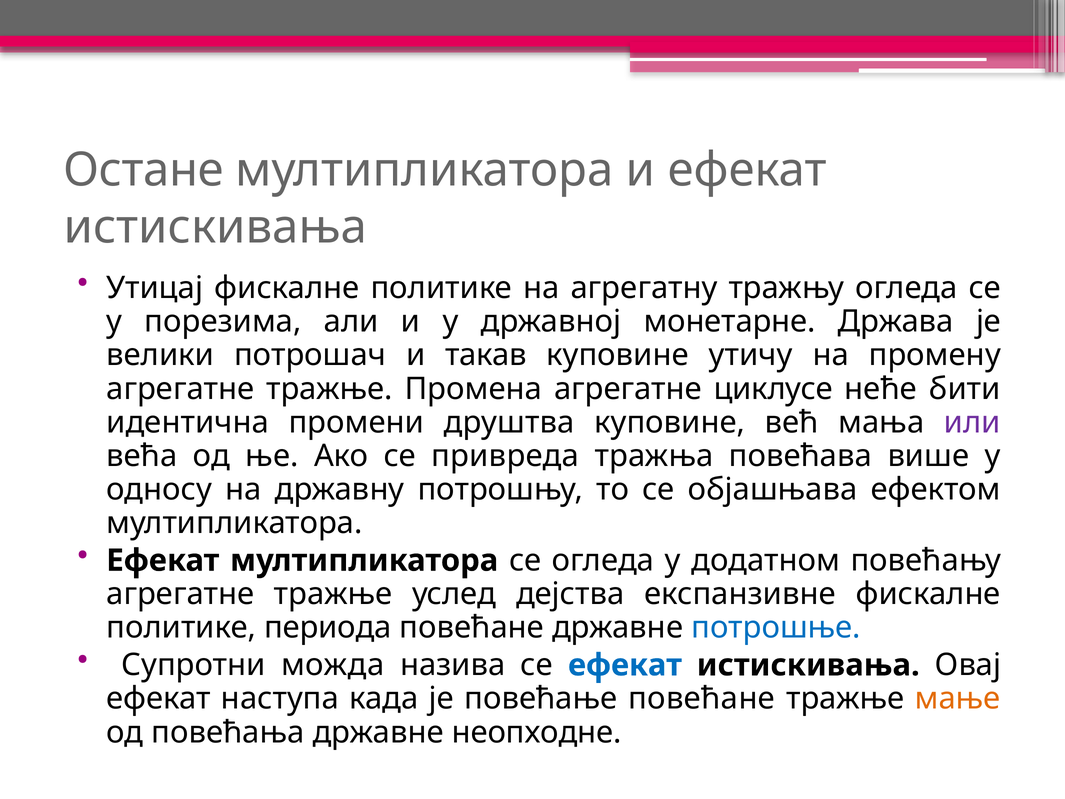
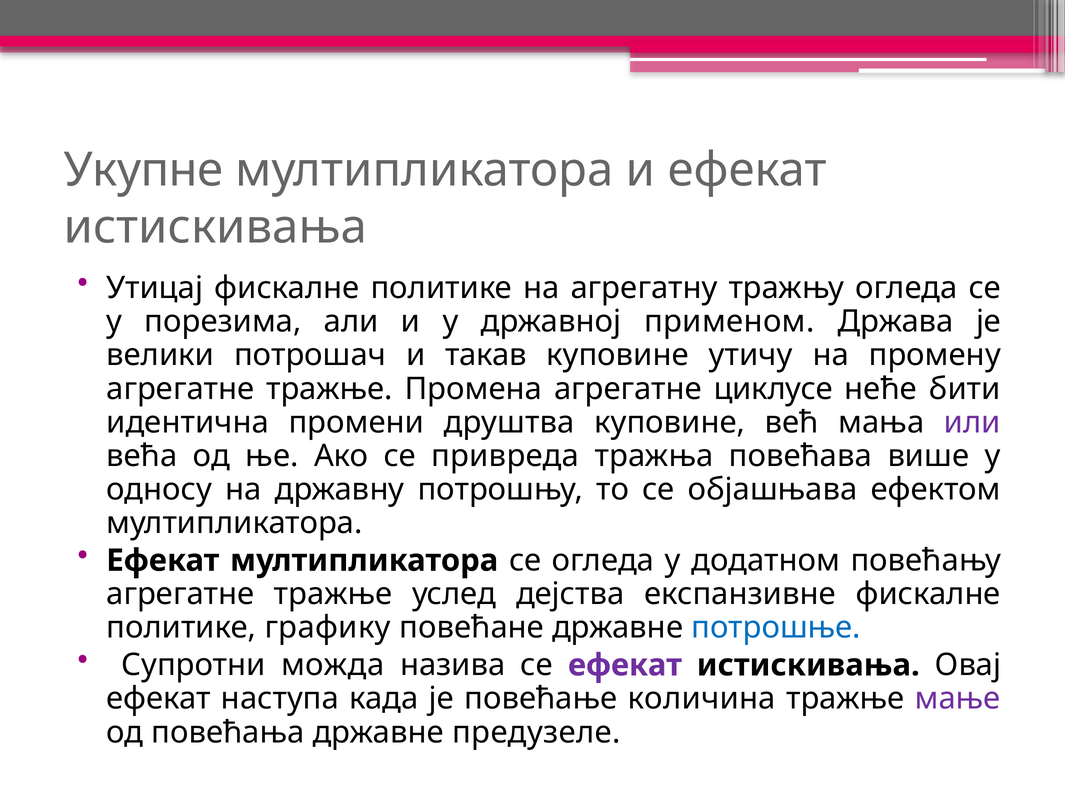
Остане: Остане -> Укупне (144, 170)
монетарне: монетарне -> применом (729, 322)
периода: периода -> графику (328, 627)
ефекат colour: blue -> purple (625, 665)
повећање повећане: повећане -> количина (702, 699)
мање colour: orange -> purple (958, 699)
неопходне: неопходне -> предузеле (536, 732)
